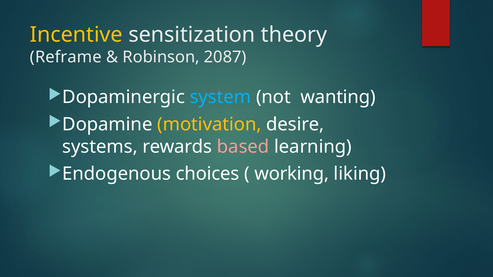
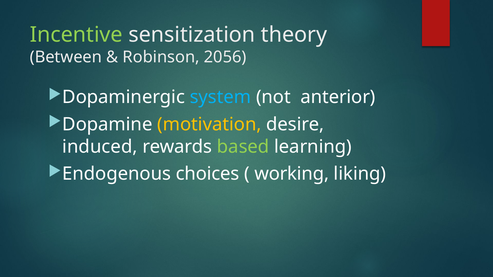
Incentive colour: yellow -> light green (76, 35)
Reframe: Reframe -> Between (66, 57)
2087: 2087 -> 2056 (225, 57)
wanting: wanting -> anterior (338, 97)
systems: systems -> induced (100, 147)
based colour: pink -> light green (243, 147)
